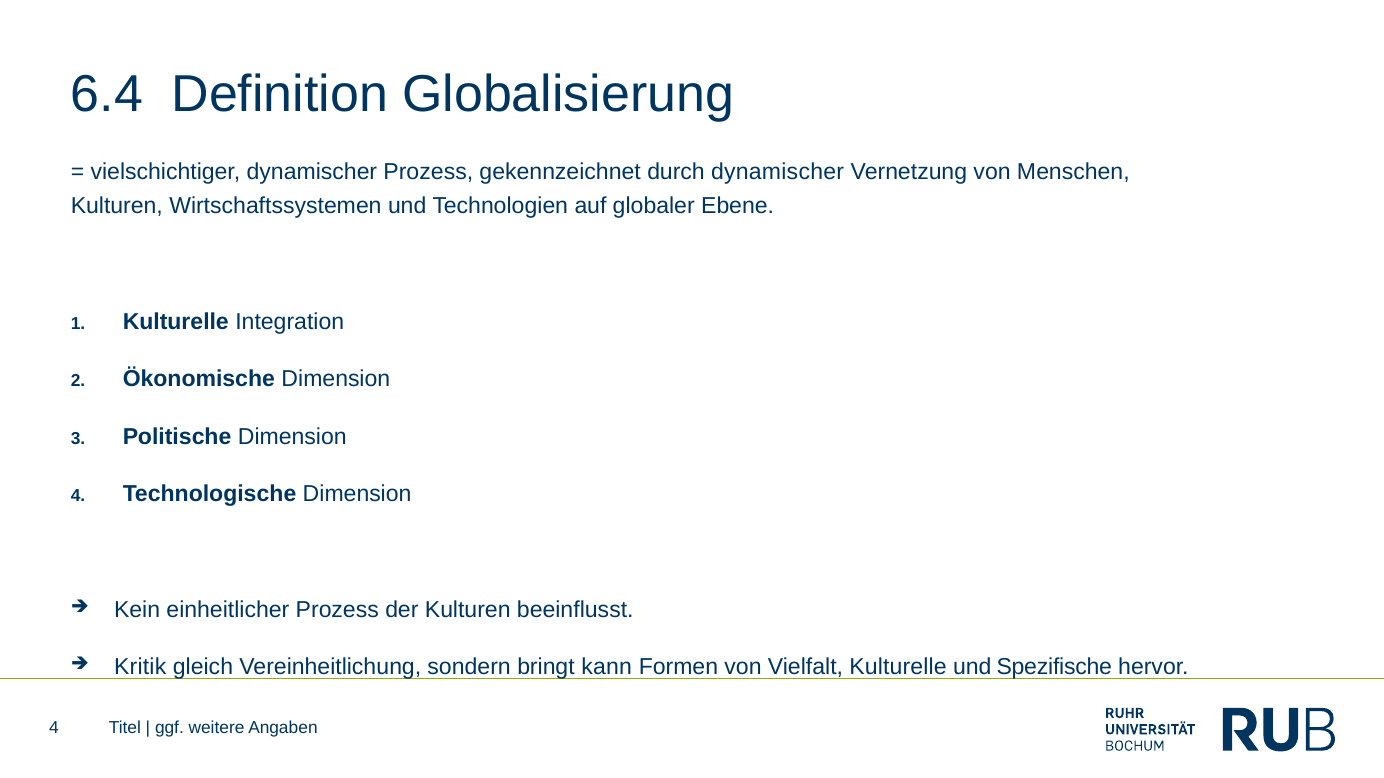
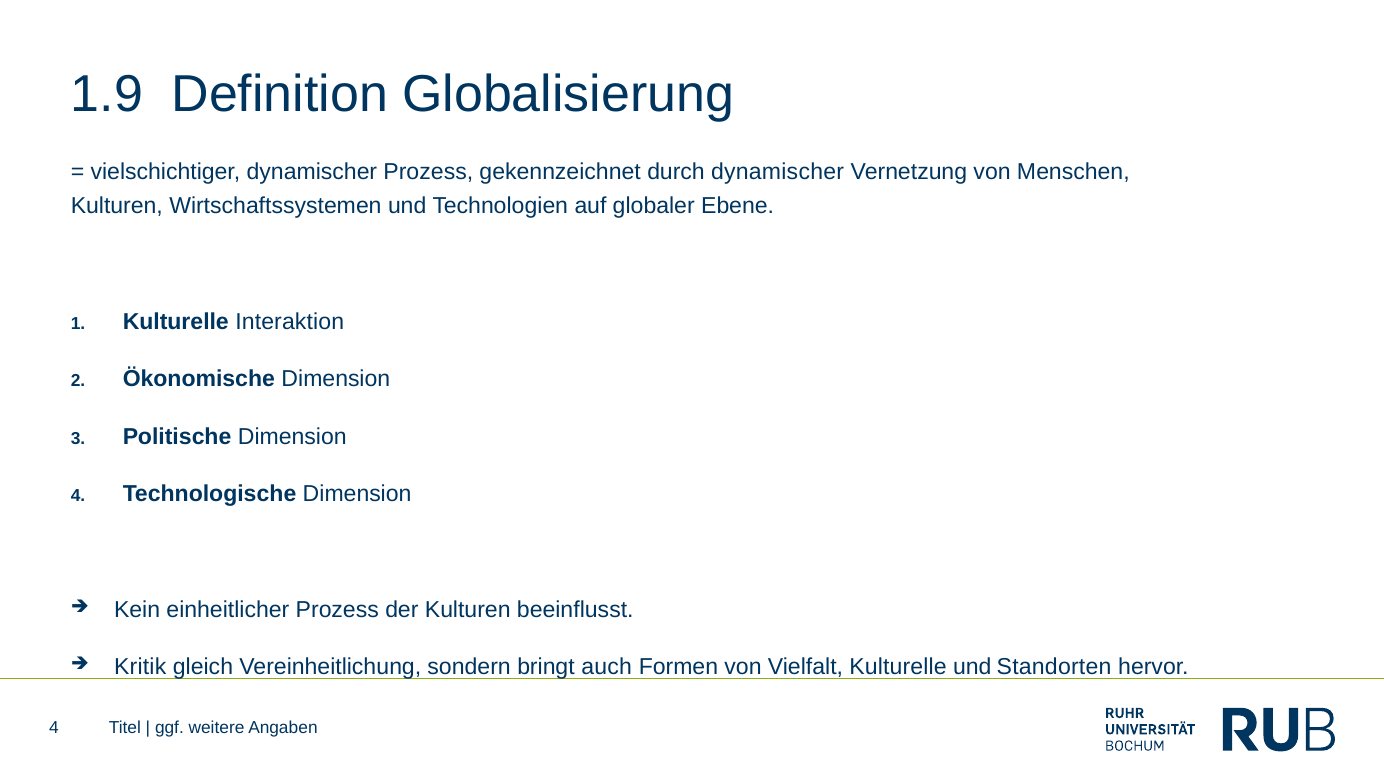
6.4: 6.4 -> 1.9 (107, 95)
Integration: Integration -> Interaktion (290, 322)
kann: kann -> auch (607, 668)
Spezifische: Spezifische -> Standorten (1054, 668)
